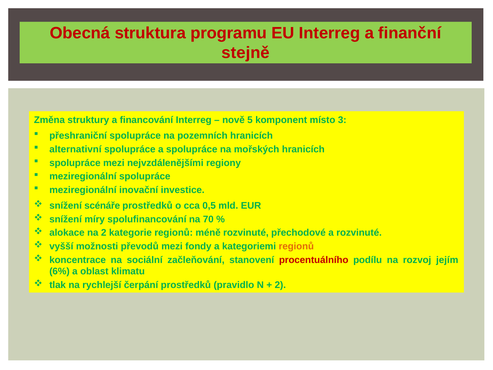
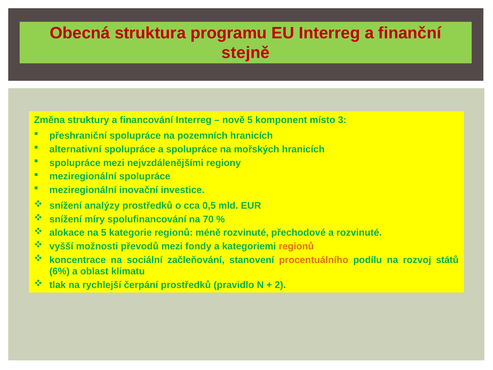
scénáře: scénáře -> analýzy (102, 205)
na 2: 2 -> 5 (104, 233)
procentuálního colour: red -> orange (314, 260)
jejím: jejím -> států (447, 260)
